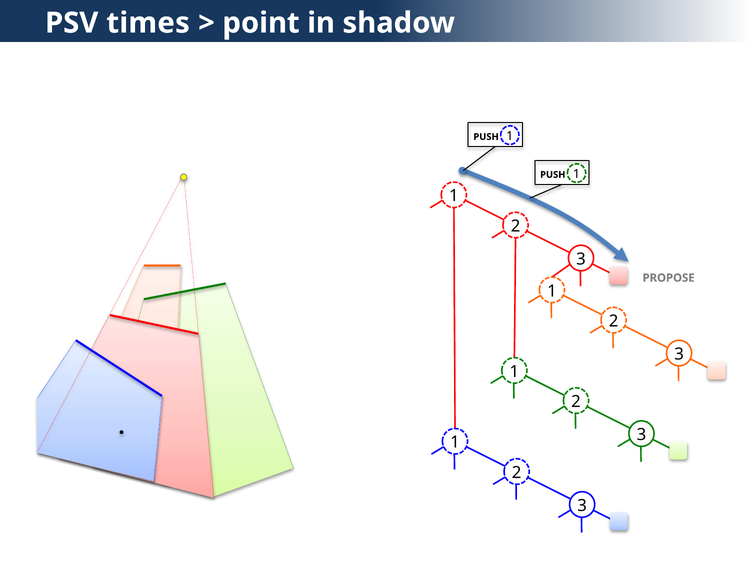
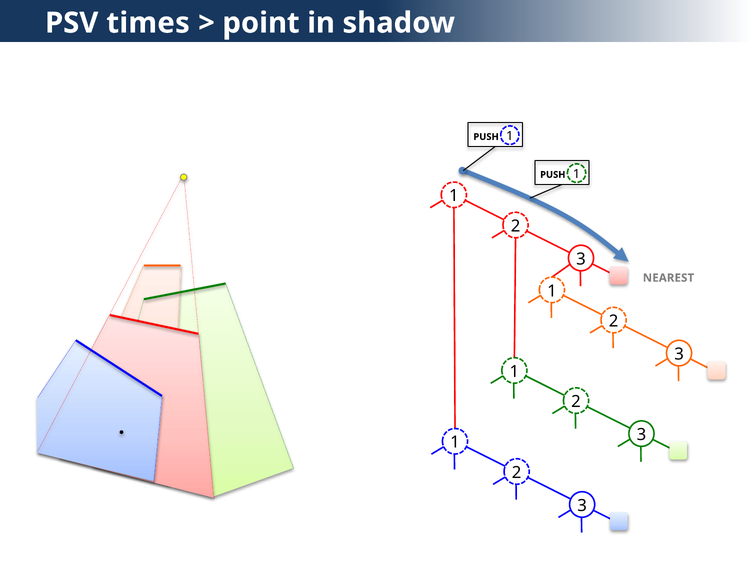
PROPOSE: PROPOSE -> NEAREST (668, 278)
